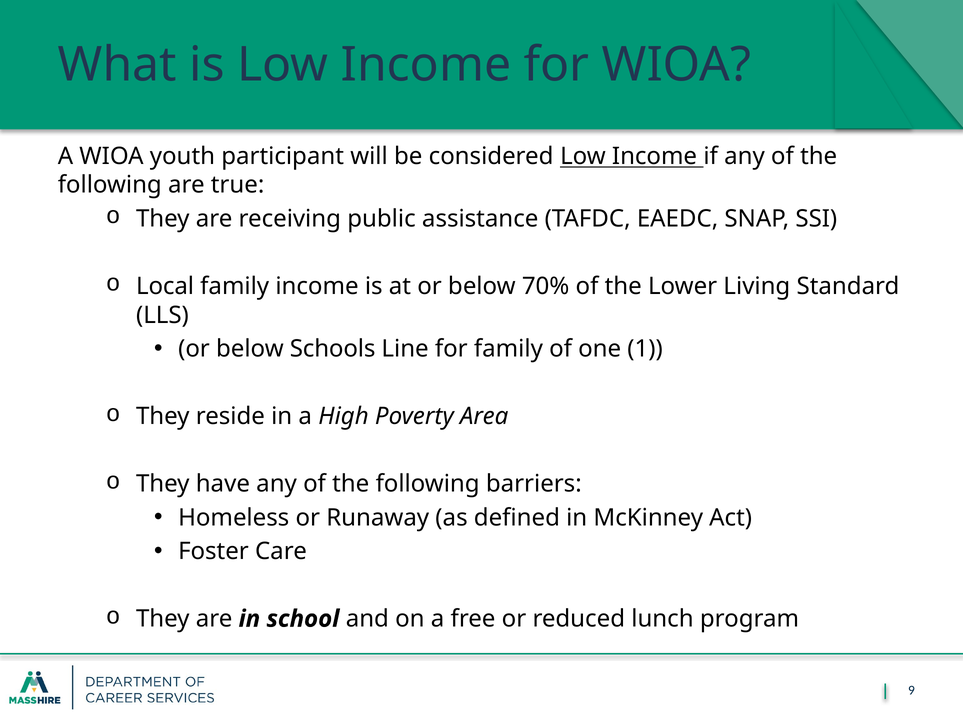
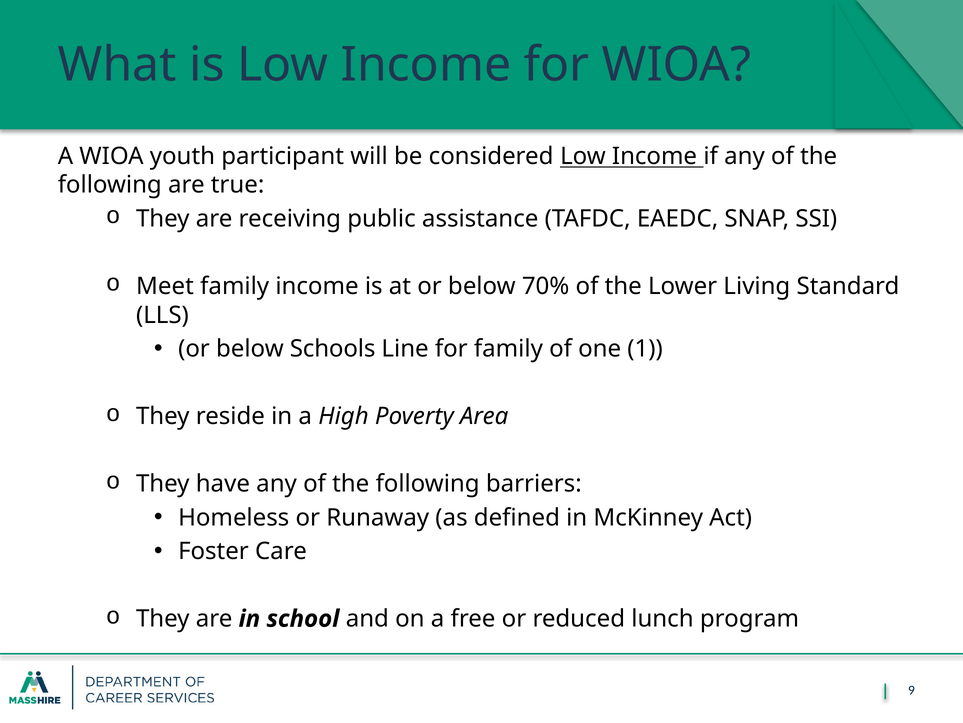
Local: Local -> Meet (165, 286)
